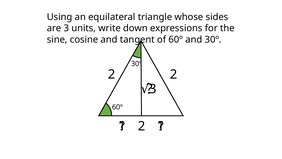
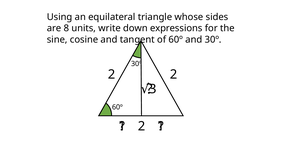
are 3: 3 -> 8 (66, 28)
